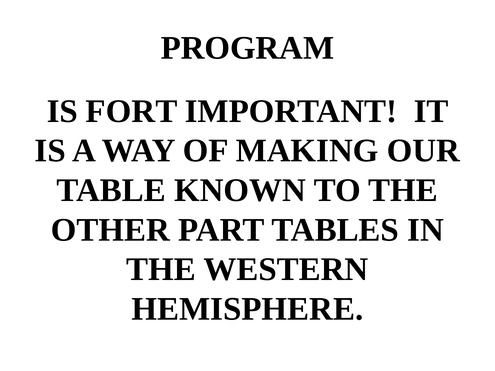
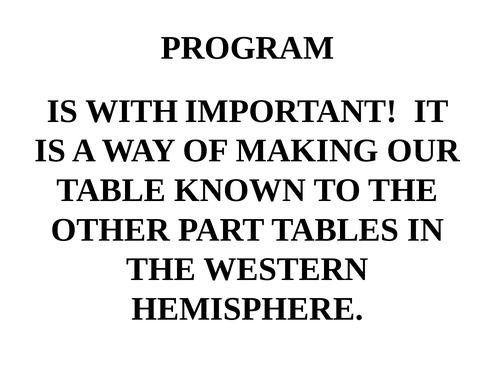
FORT: FORT -> WITH (132, 111)
